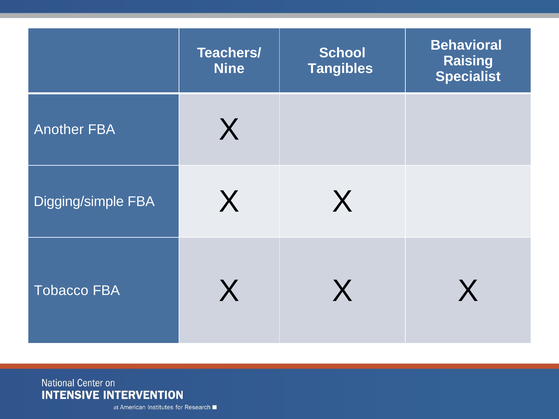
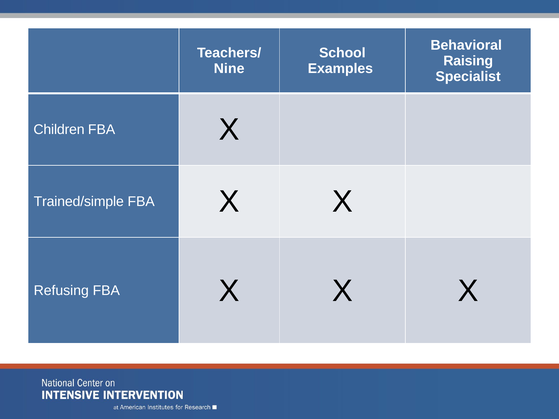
Tangibles: Tangibles -> Examples (340, 69)
Another: Another -> Children (59, 130)
Digging/simple: Digging/simple -> Trained/simple (79, 202)
Tobacco: Tobacco -> Refusing (61, 291)
